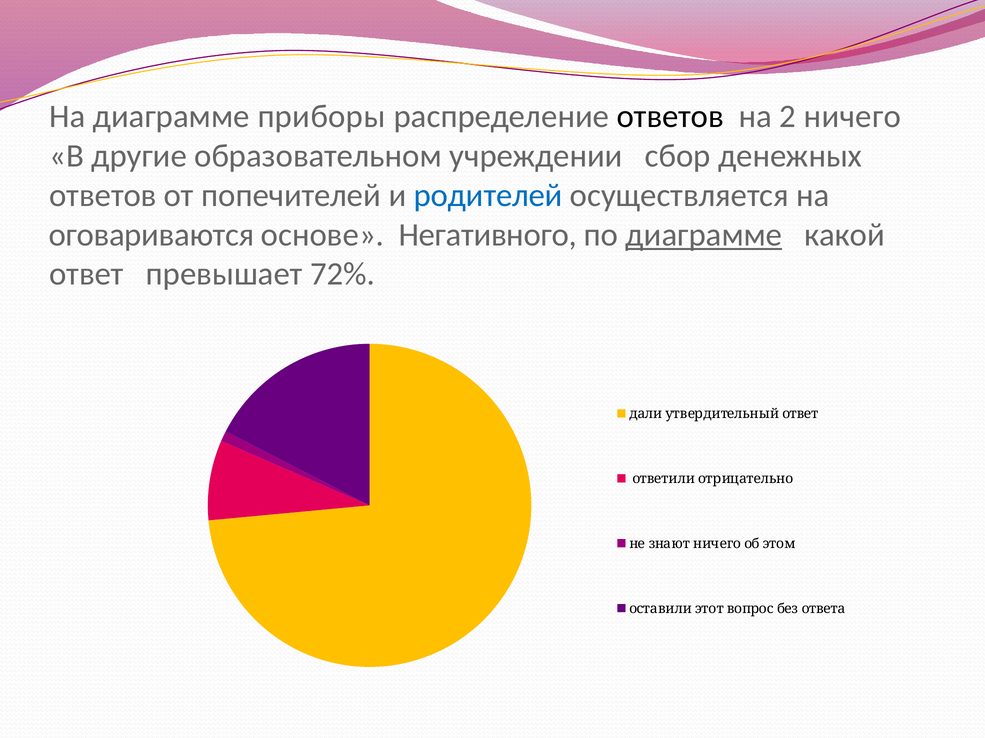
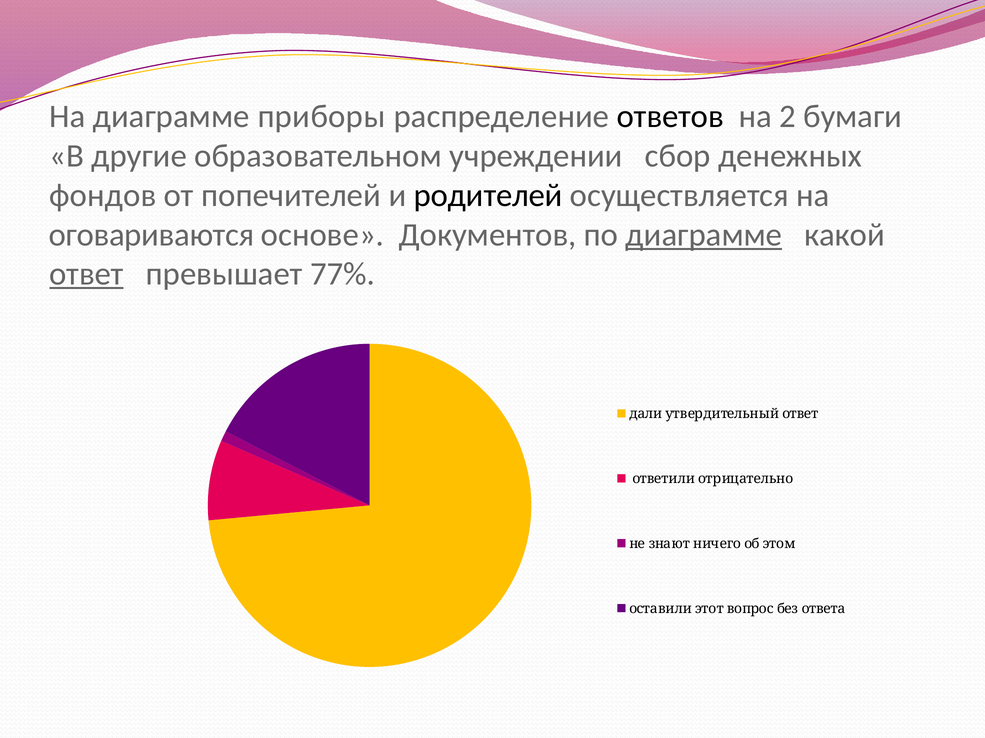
2 ничего: ничего -> бумаги (853, 117)
ответов: ответов -> фондов (103, 196)
родителей colour: blue -> black (488, 196)
Негативного: Негативного -> Документов (488, 235)
ответ underline: none -> present (86, 274)
72%: 72% -> 77% (343, 274)
